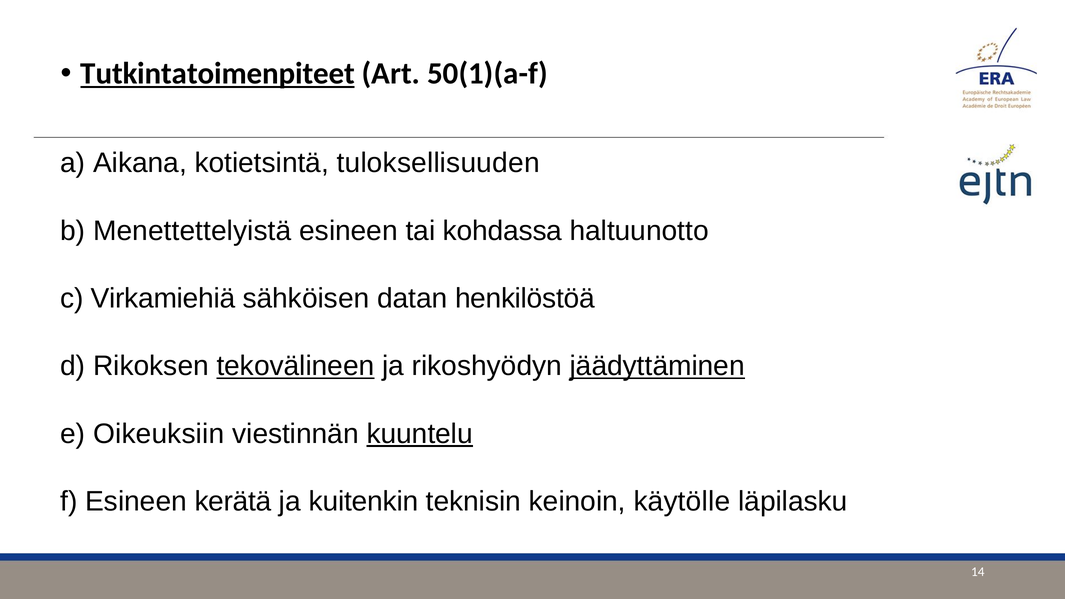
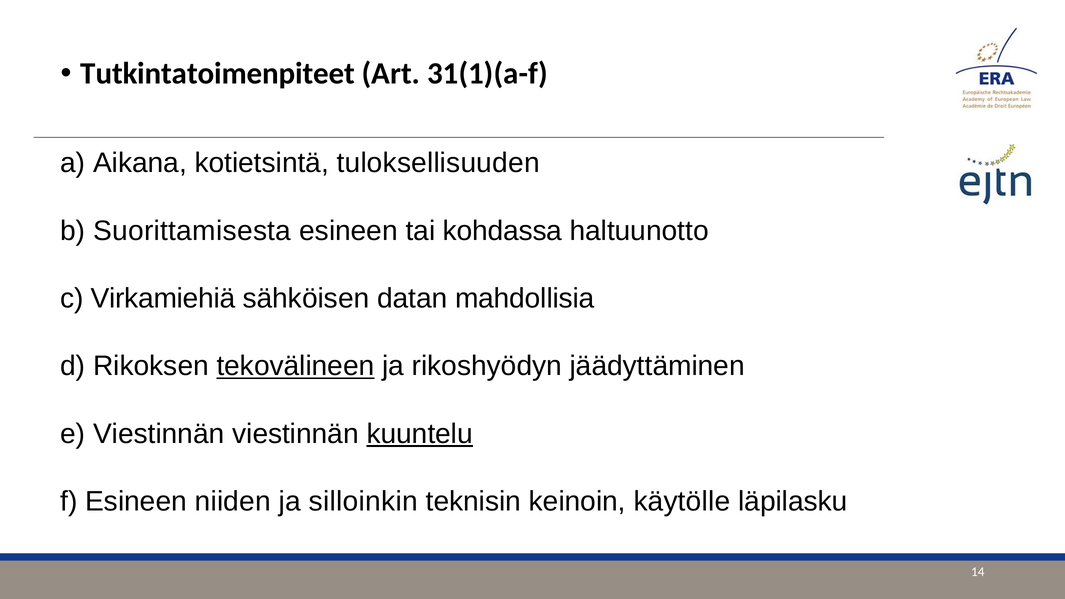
Tutkintatoimenpiteet underline: present -> none (218, 74)
50(1)(a-f: 50(1)(a-f -> 31(1)(a-f (487, 74)
Menettettelyistä: Menettettelyistä -> Suorittamisesta (192, 231)
henkilöstöä: henkilöstöä -> mahdollisia (525, 299)
jäädyttäminen underline: present -> none (657, 366)
e Oikeuksiin: Oikeuksiin -> Viestinnän (159, 434)
kerätä: kerätä -> niiden (233, 502)
kuitenkin: kuitenkin -> silloinkin (363, 502)
